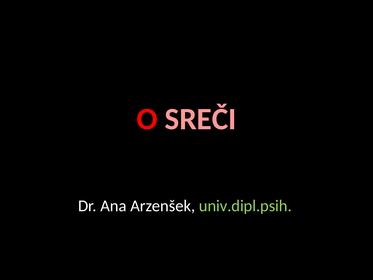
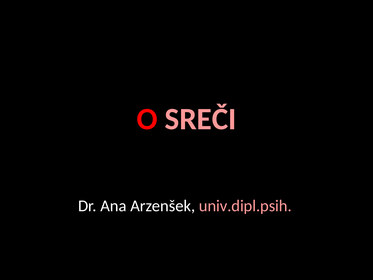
univ.dipl.psih colour: light green -> pink (245, 206)
